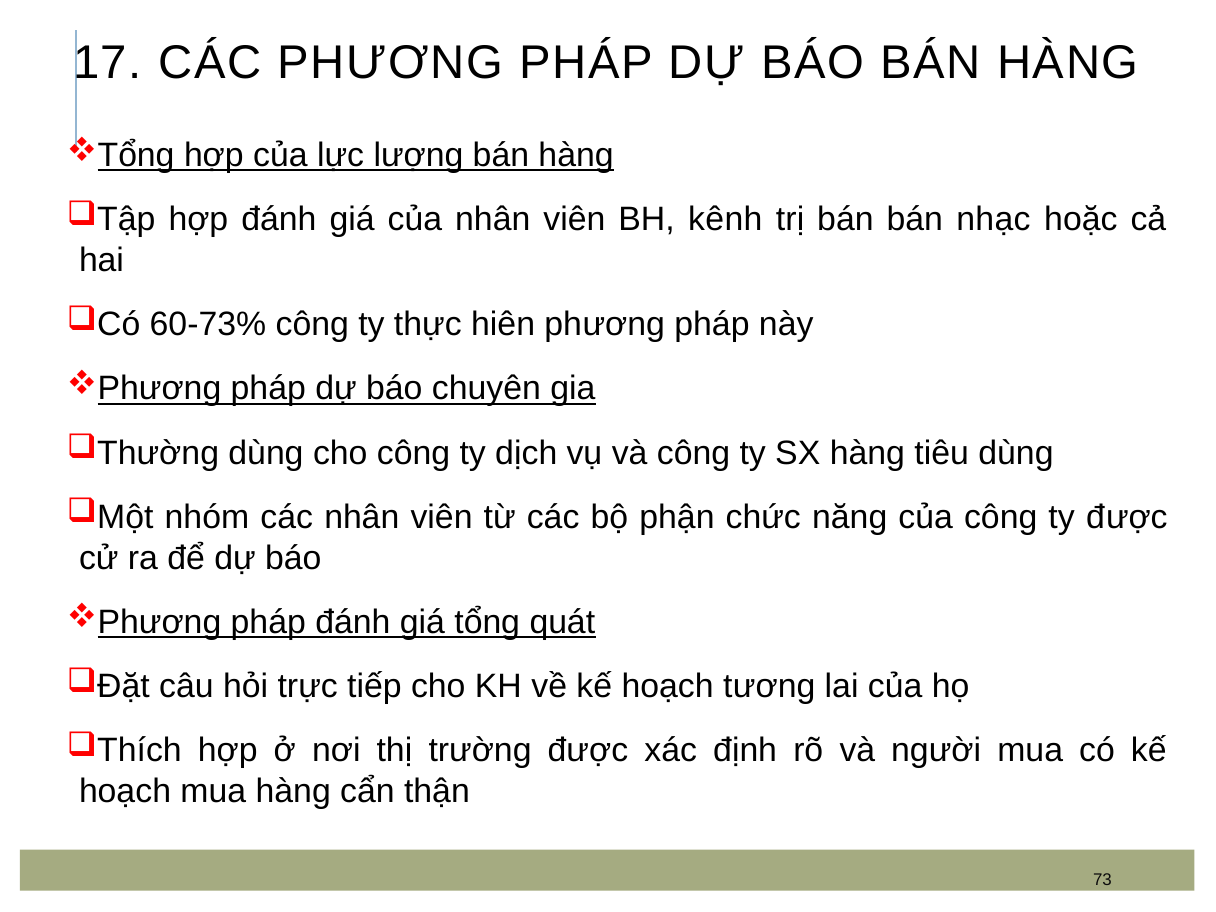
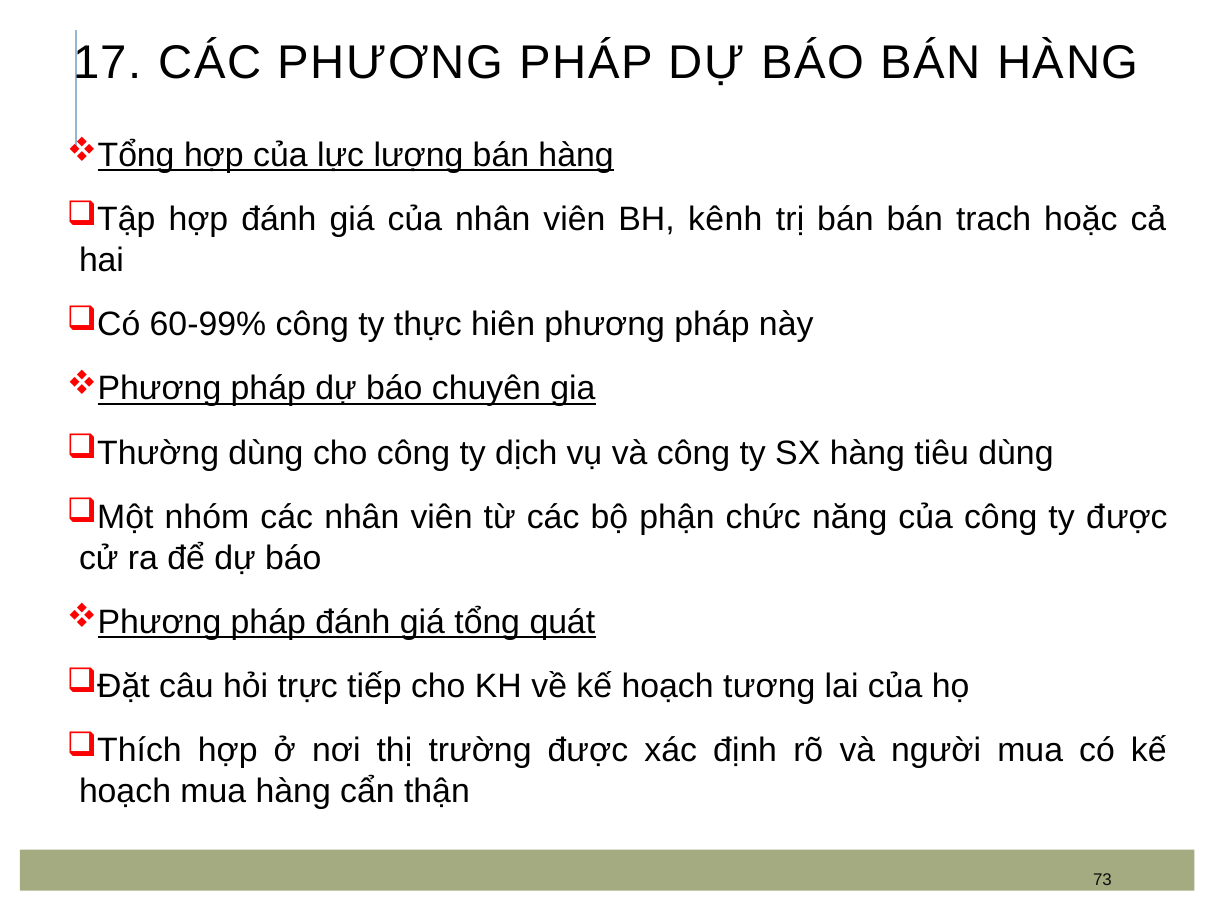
nhạc: nhạc -> trach (994, 220)
60-73%: 60-73% -> 60-99% (208, 325)
